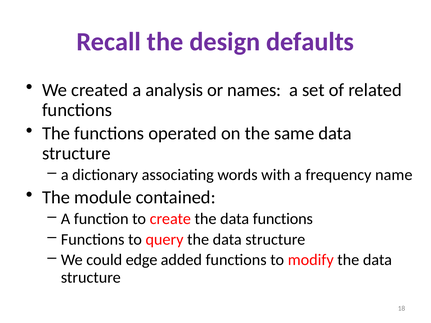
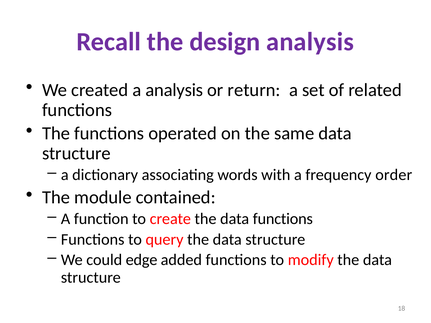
design defaults: defaults -> analysis (310, 42)
names: names -> return (254, 90)
name: name -> order (394, 175)
